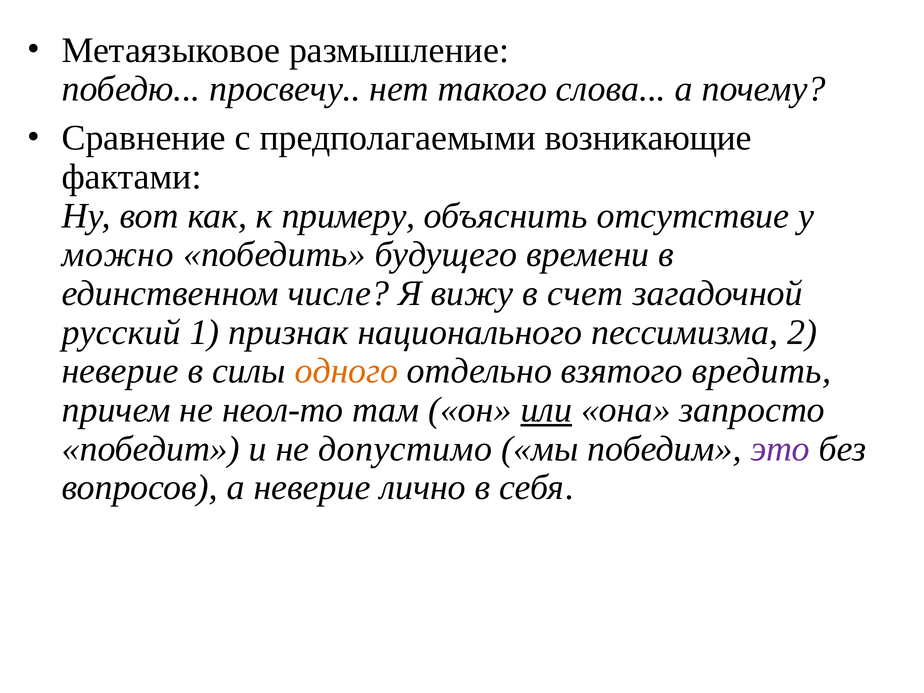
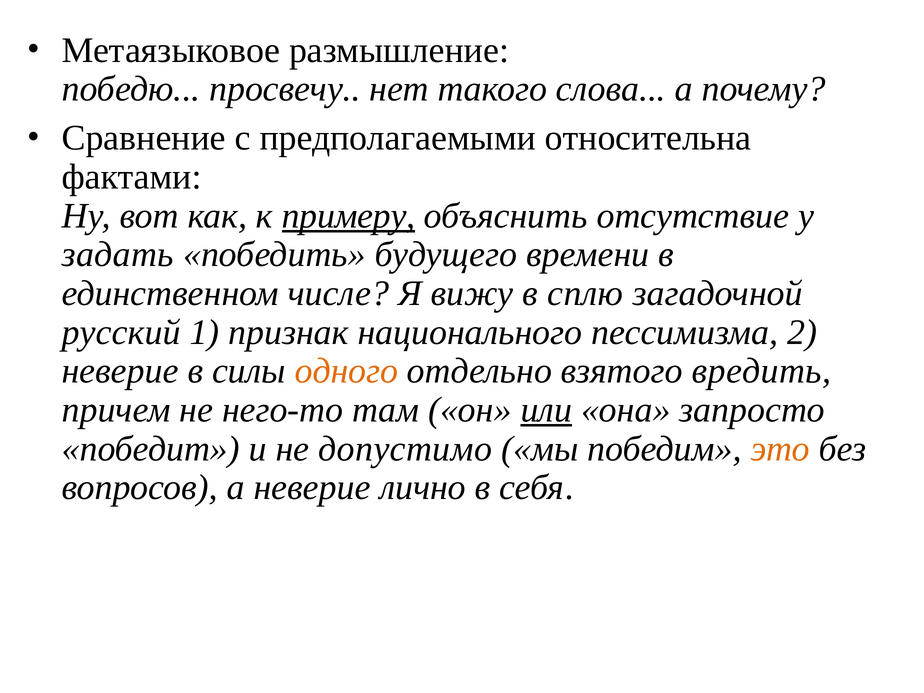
возникающие: возникающие -> относительна (648, 138)
примеру underline: none -> present (349, 216)
можно: можно -> задать (118, 255)
счет: счет -> сплю (585, 293)
неол-то: неол-то -> него-то (283, 410)
это colour: purple -> orange (780, 449)
